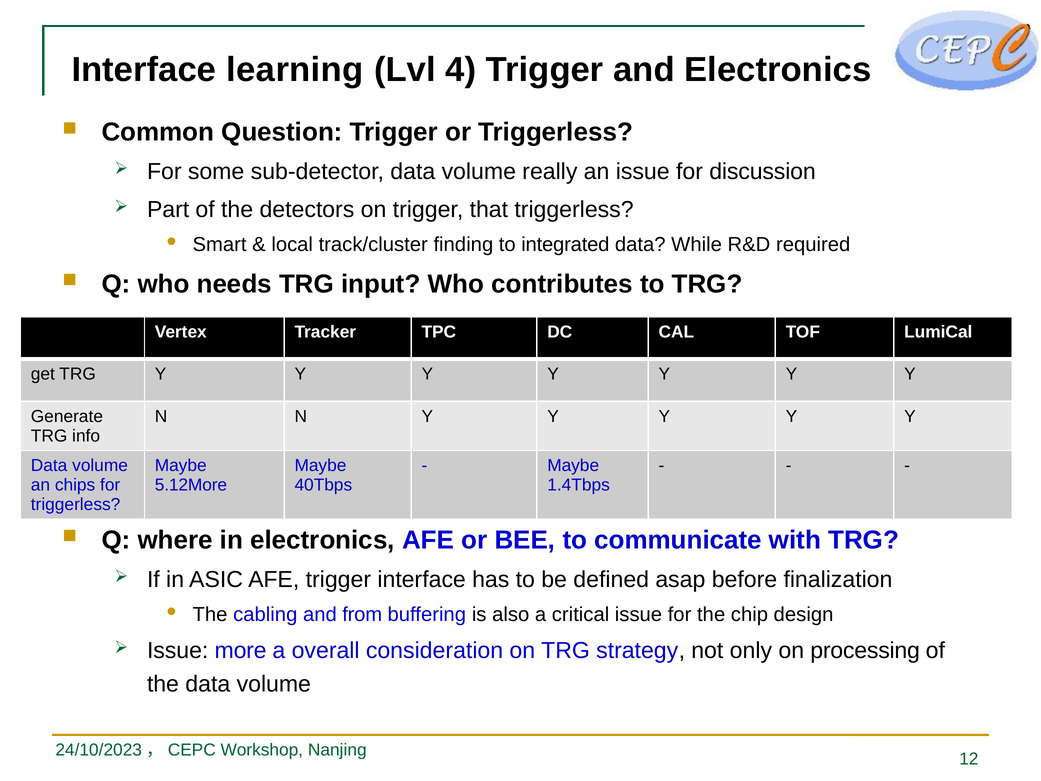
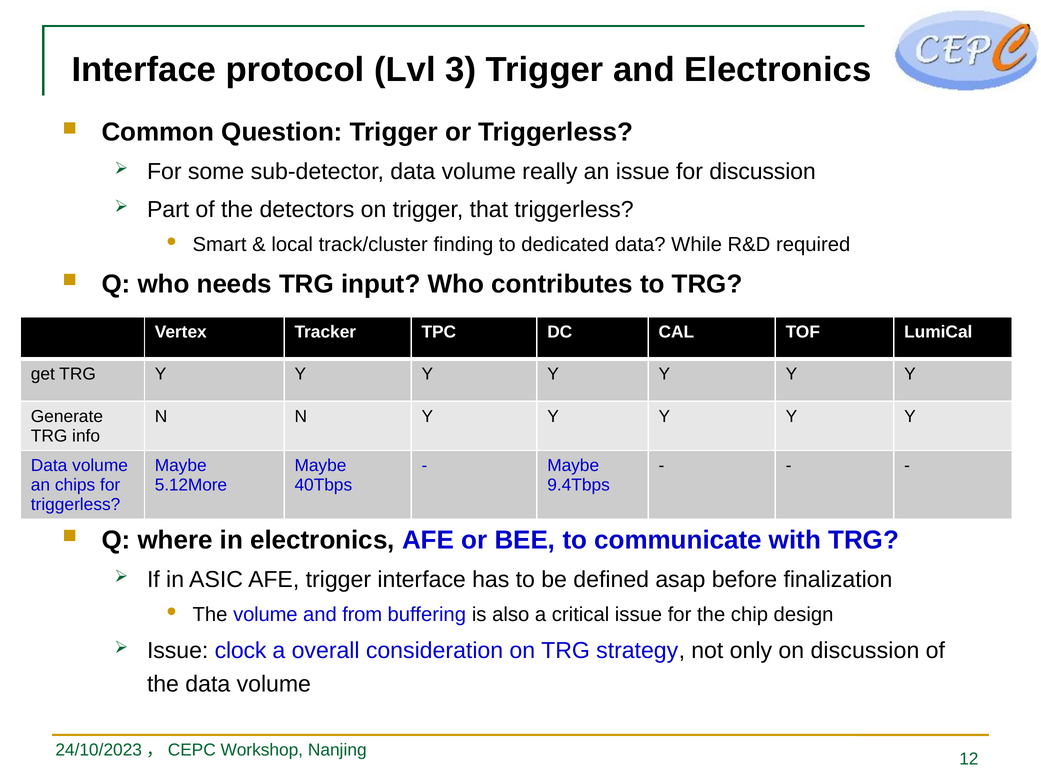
learning: learning -> protocol (295, 70)
4: 4 -> 3 (461, 70)
integrated: integrated -> dedicated (565, 244)
1.4Tbps: 1.4Tbps -> 9.4Tbps (579, 485)
The cabling: cabling -> volume (265, 614)
more: more -> clock (241, 651)
on processing: processing -> discussion (865, 651)
